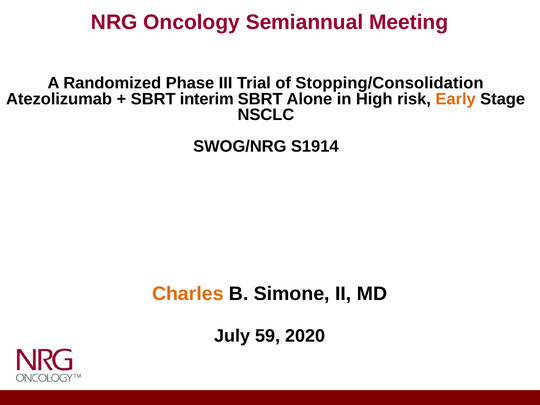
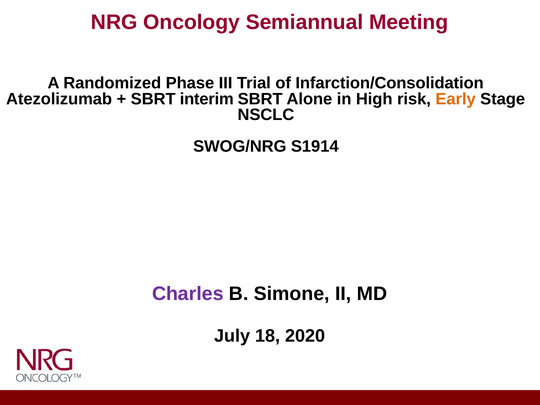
Stopping/Consolidation: Stopping/Consolidation -> Infarction/Consolidation (390, 83)
Charles colour: orange -> purple (188, 294)
59: 59 -> 18 (268, 336)
